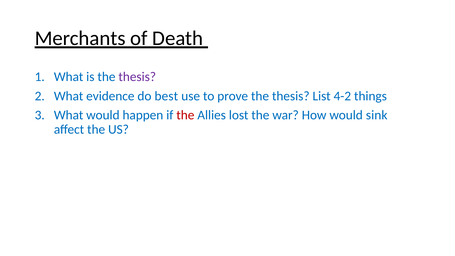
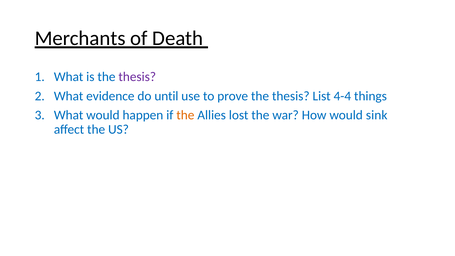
best: best -> until (166, 96)
4-2: 4-2 -> 4-4 (342, 96)
the colour: red -> orange (185, 115)
